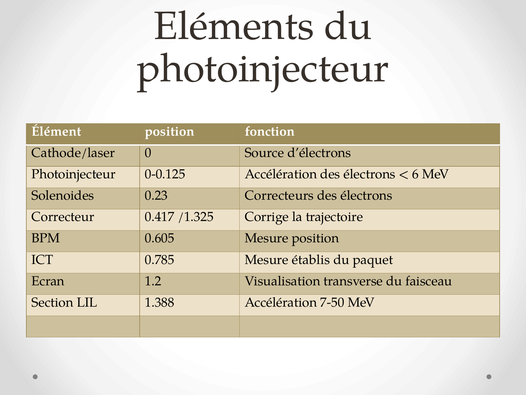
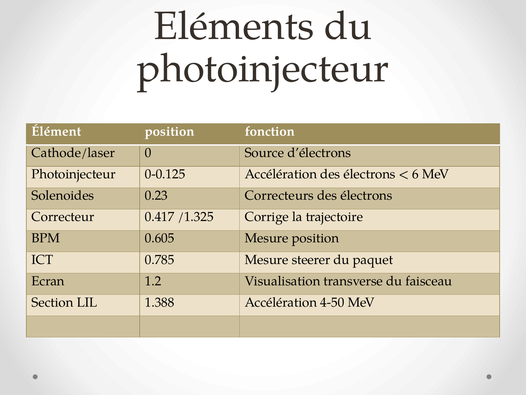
établis: établis -> steerer (311, 259)
7-50: 7-50 -> 4-50 (332, 302)
